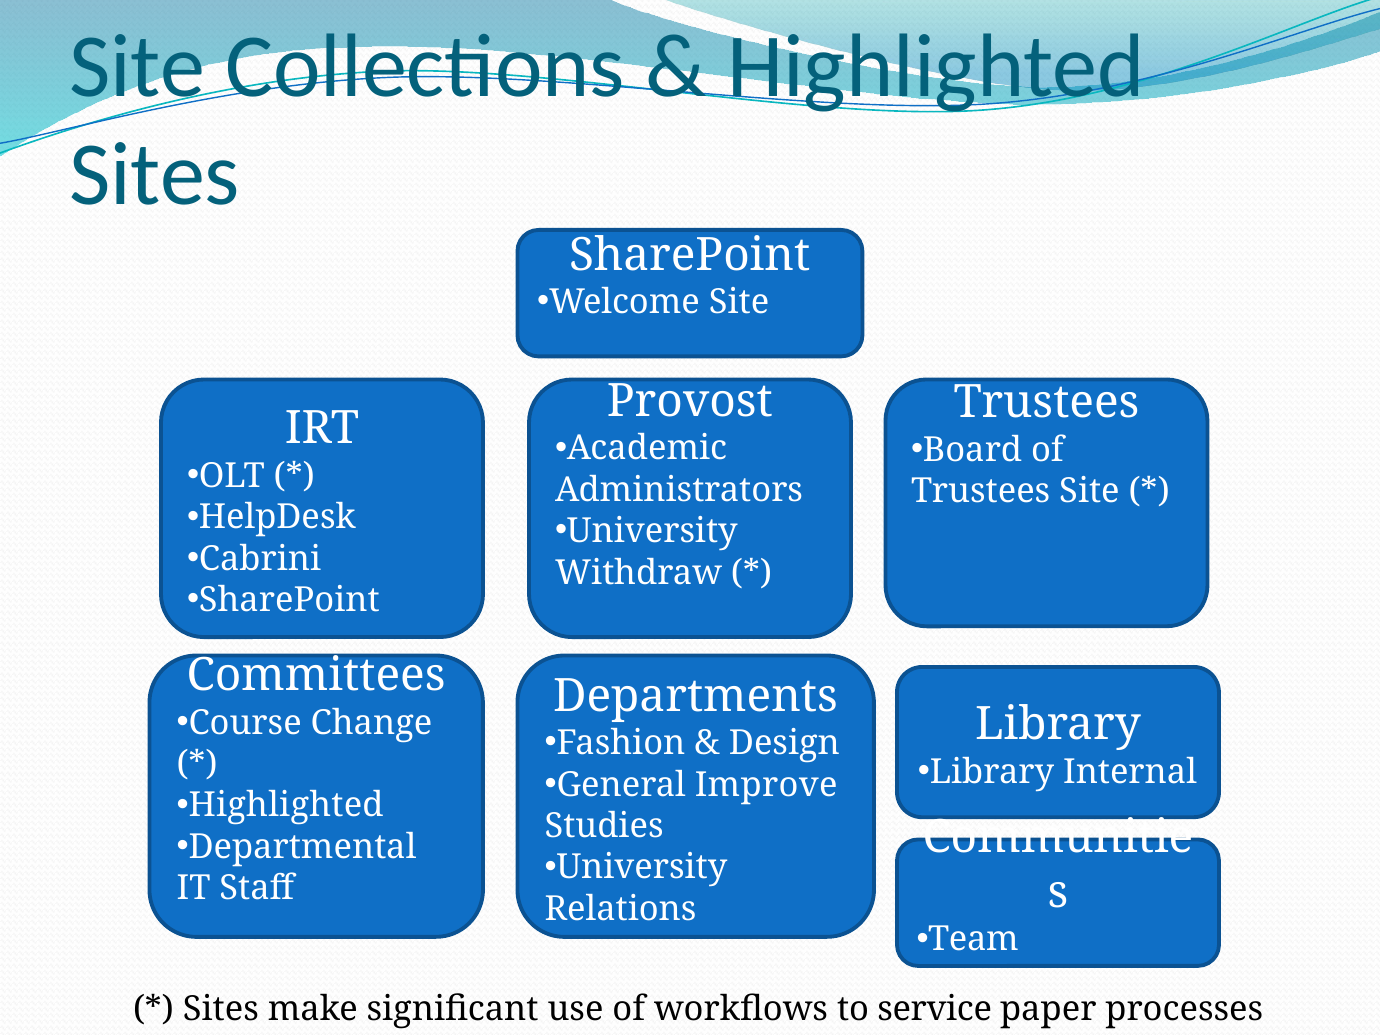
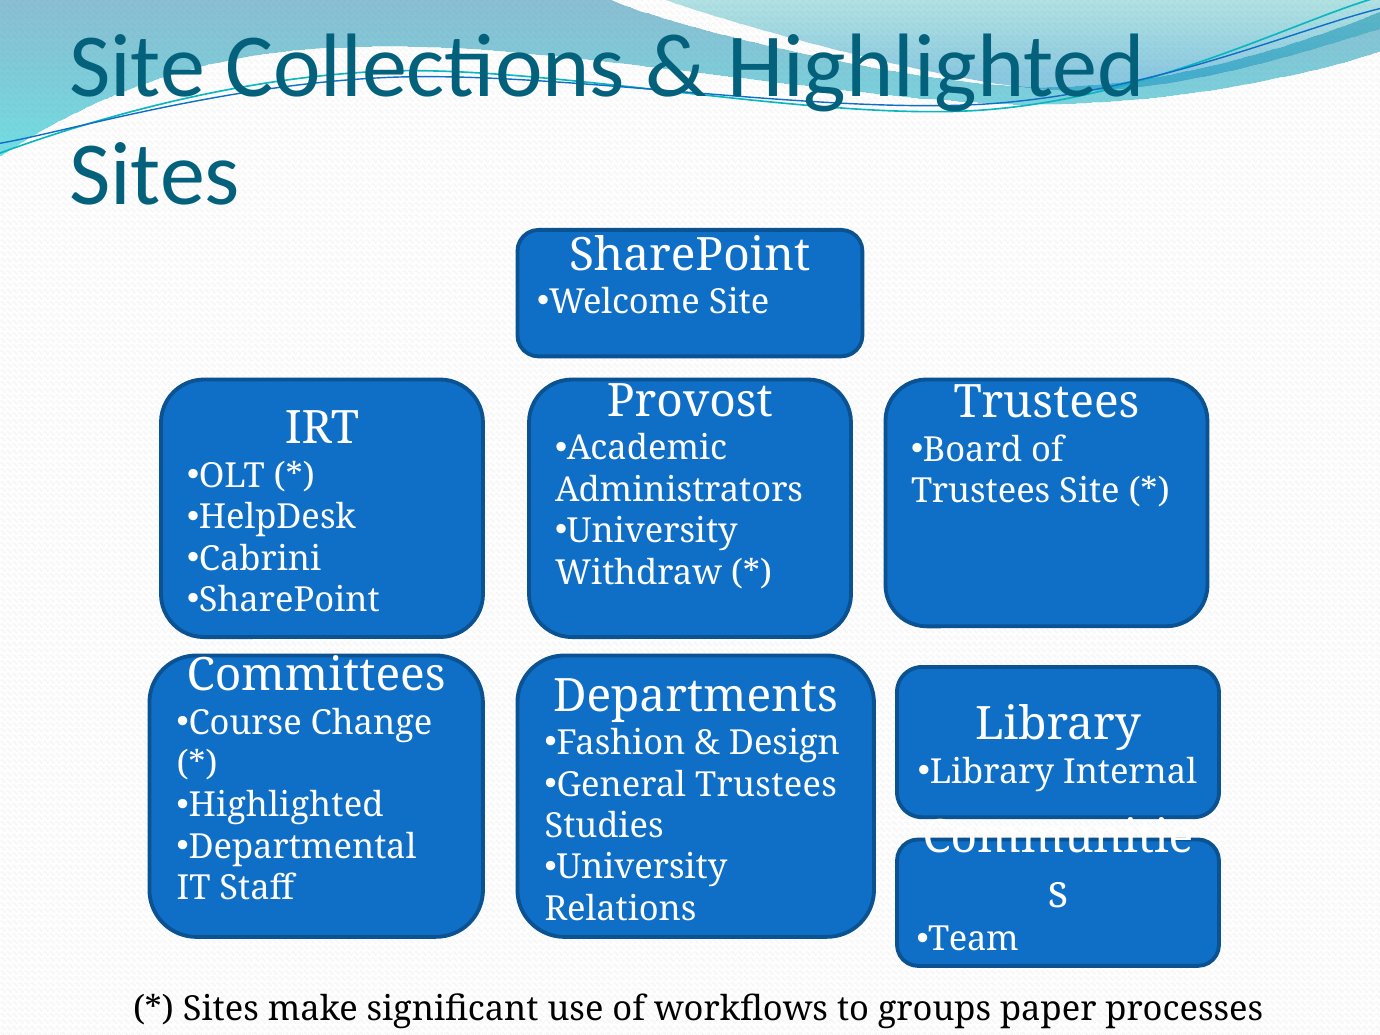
General Improve: Improve -> Trustees (766, 785)
service: service -> groups (935, 1009)
